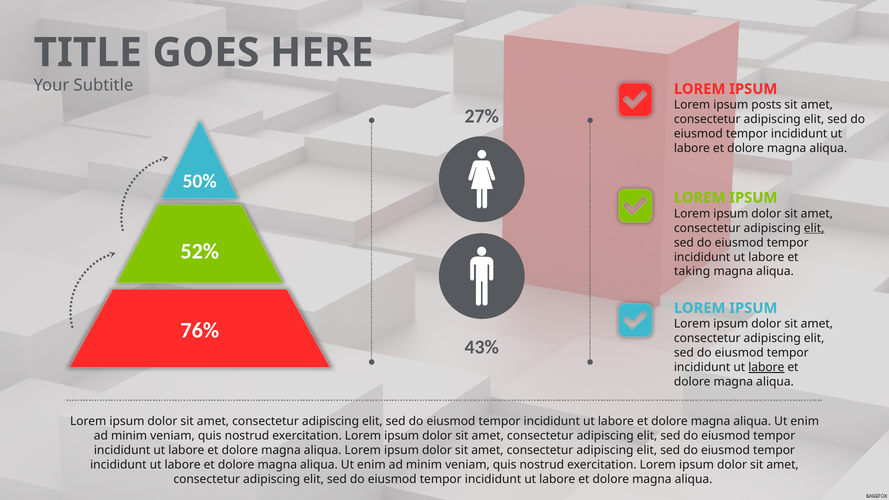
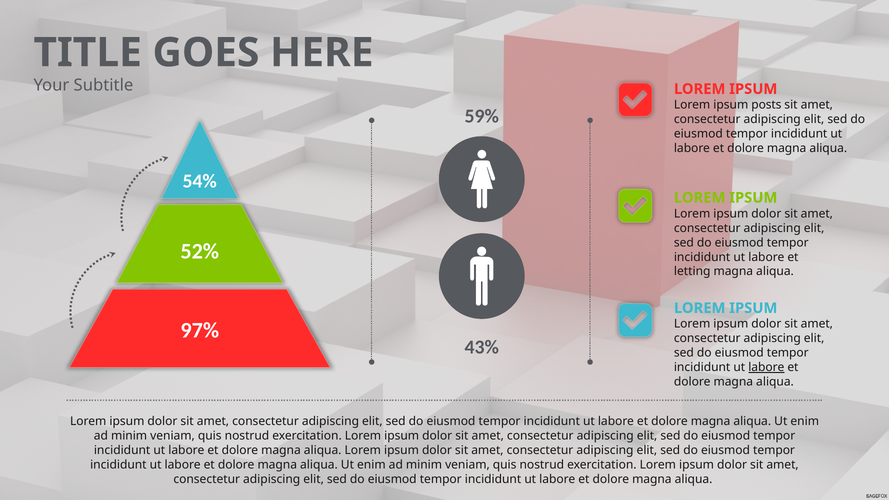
27%: 27% -> 59% (482, 116)
50%: 50% -> 54% (200, 181)
elit underline: present -> none (814, 228)
taking: taking -> letting (692, 272)
76%: 76% -> 97% (200, 330)
